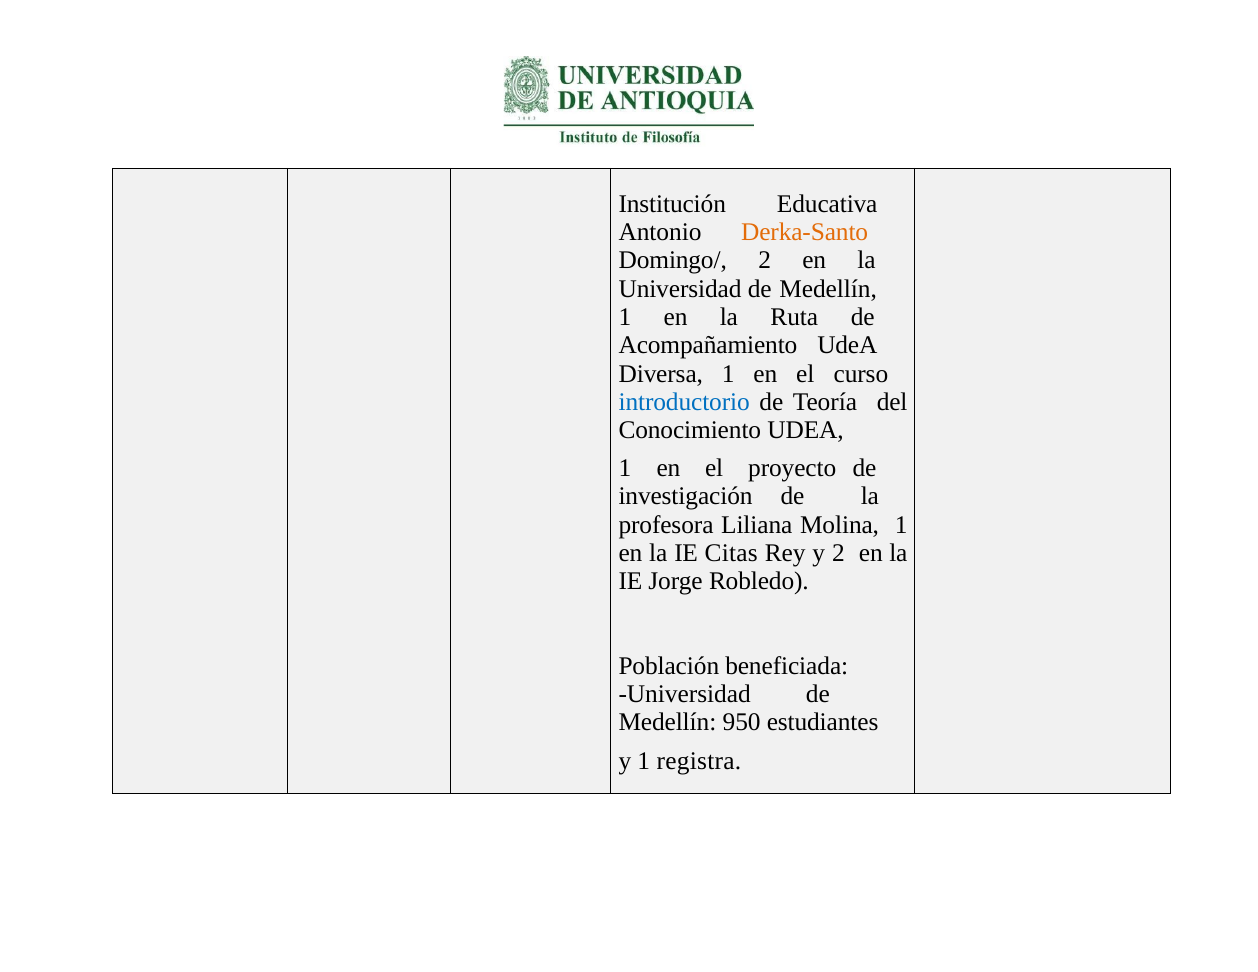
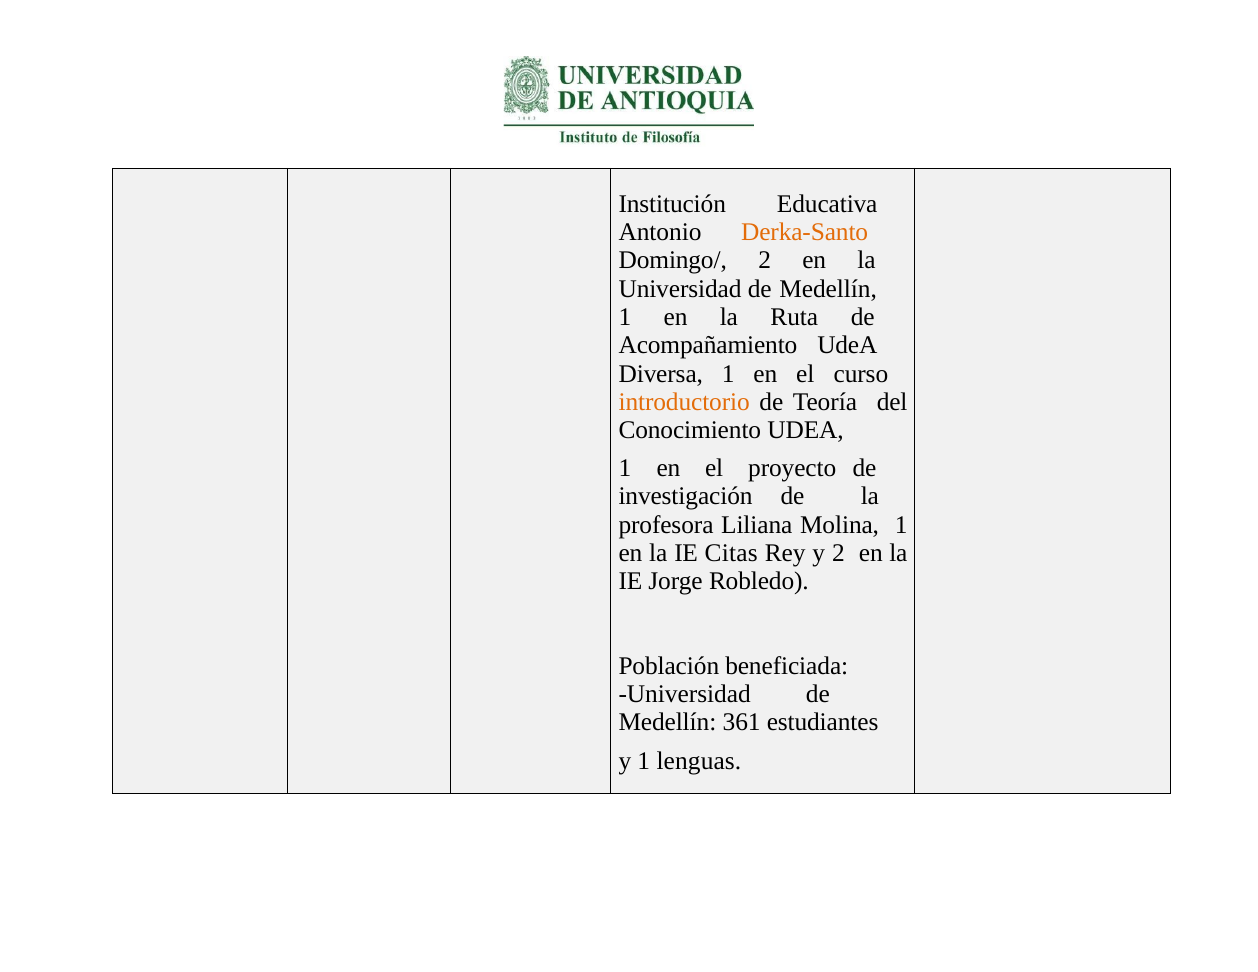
introductorio colour: blue -> orange (684, 402)
950: 950 -> 361 (742, 723)
registra: registra -> lenguas (699, 761)
